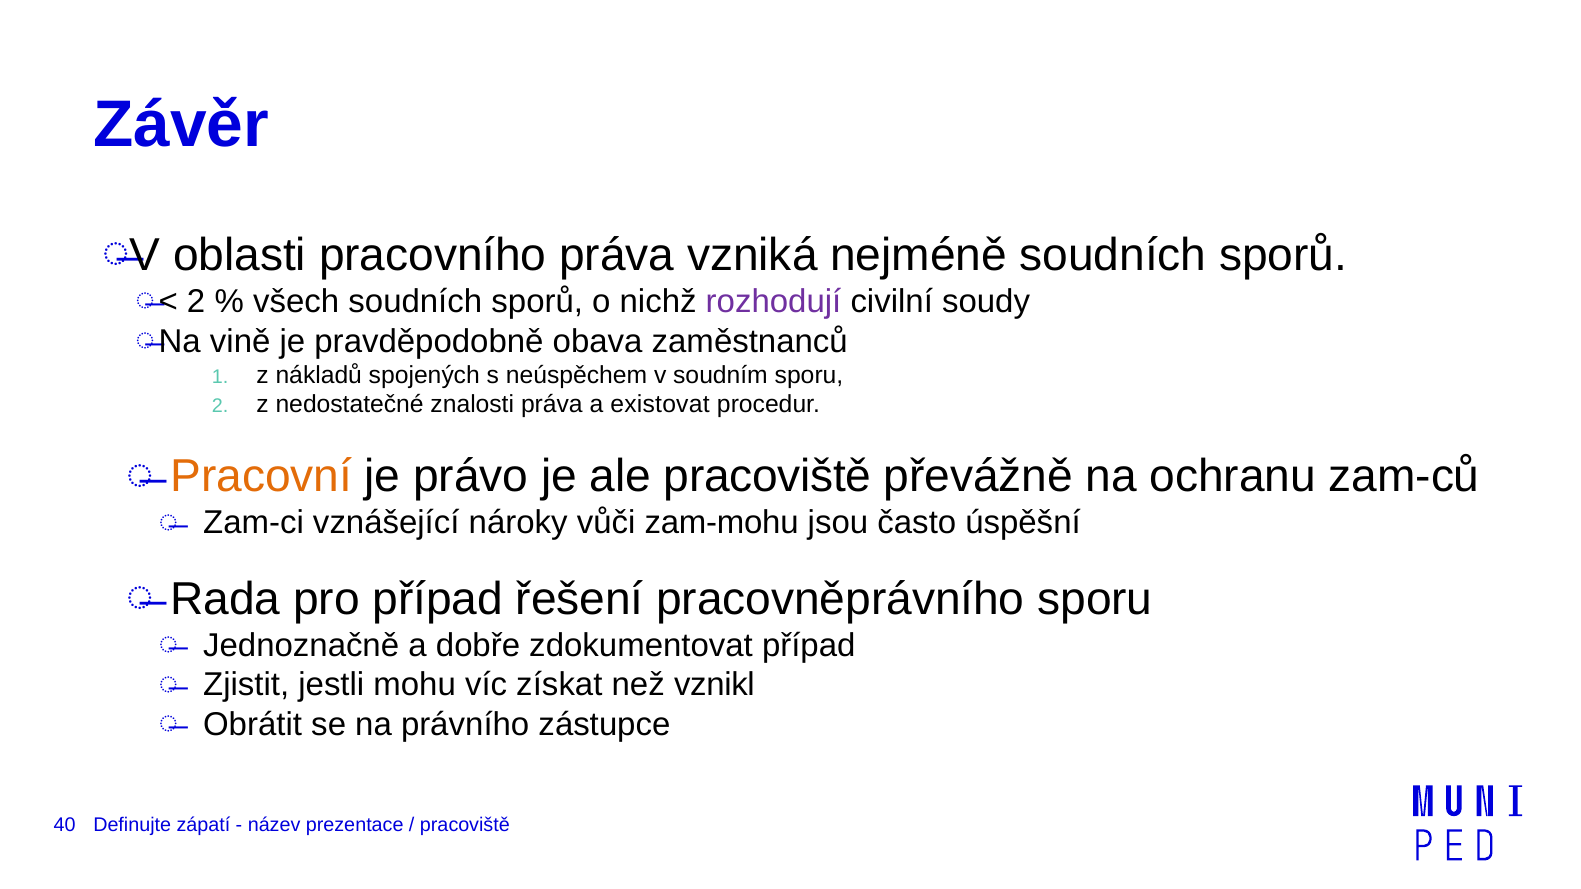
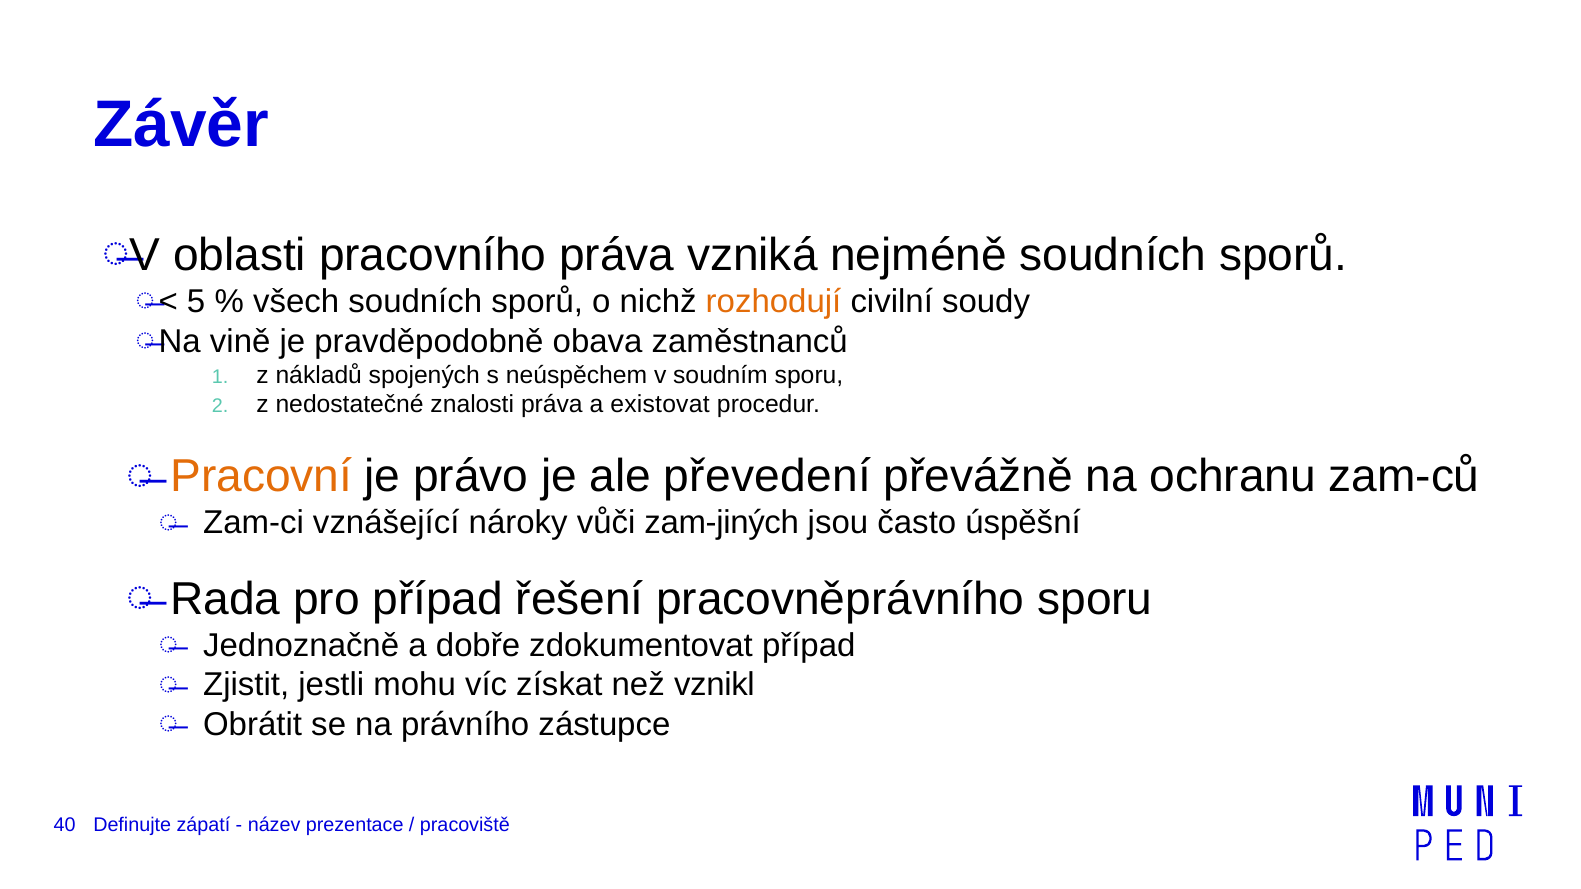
2: 2 -> 5 (196, 302)
rozhodují colour: purple -> orange (774, 302)
ale pracoviště: pracoviště -> převedení (767, 477)
zam-mohu: zam-mohu -> zam-jiných (722, 523)
